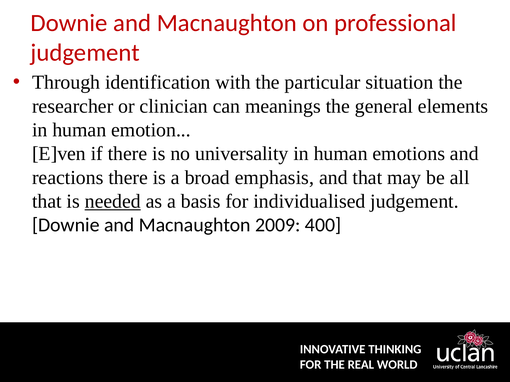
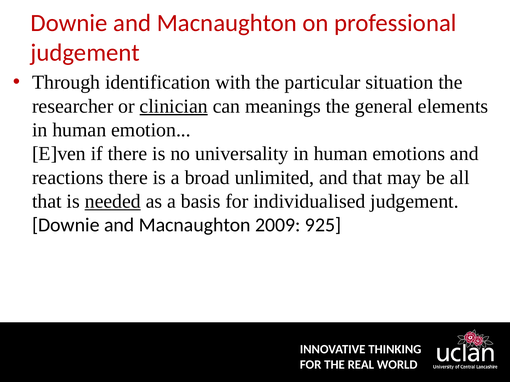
clinician underline: none -> present (174, 106)
emphasis: emphasis -> unlimited (274, 178)
400: 400 -> 925 (323, 225)
